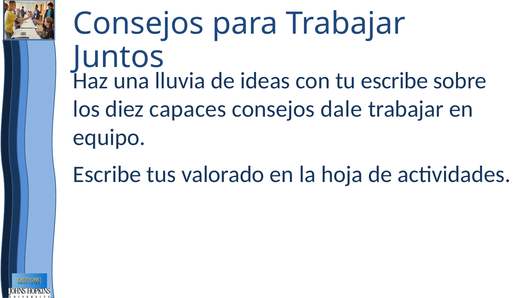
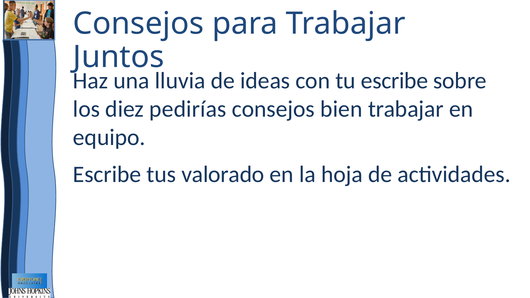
capaces: capaces -> pedirías (188, 109)
dale: dale -> bien (341, 109)
